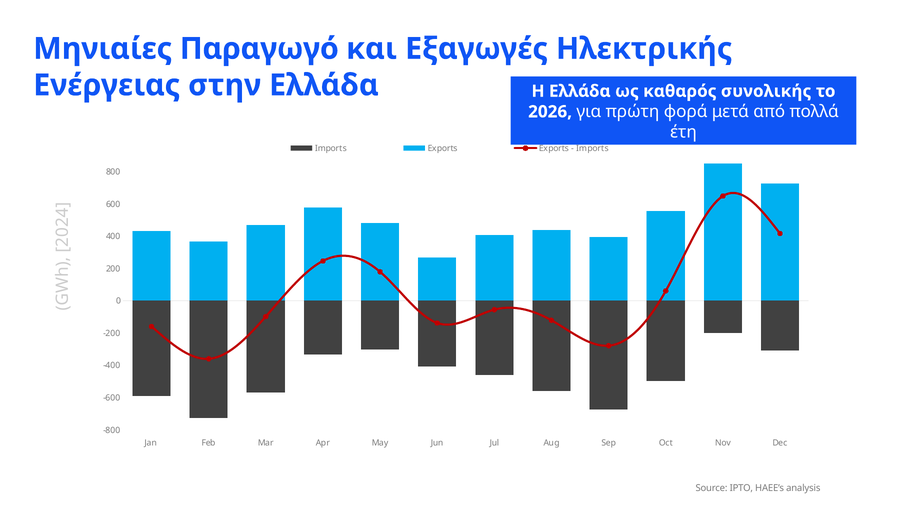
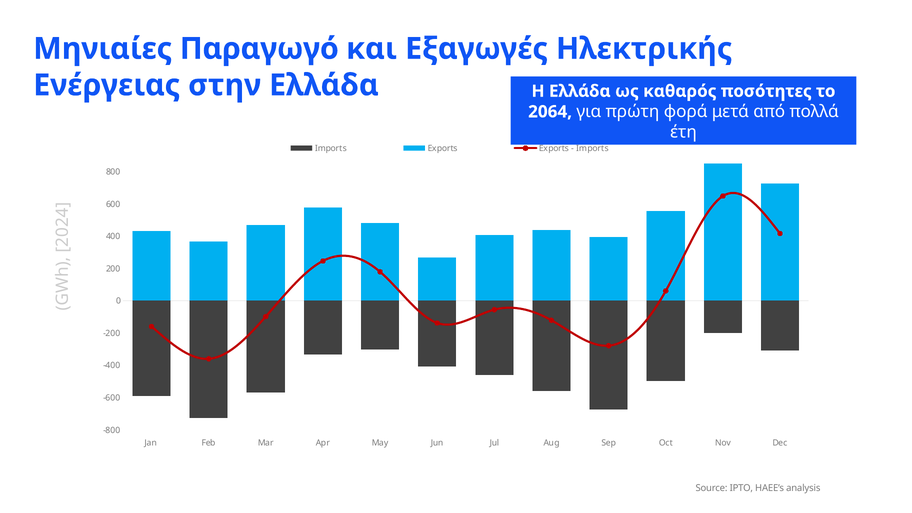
συνολικής: συνολικής -> ποσότητες (766, 91)
2026: 2026 -> 2064 (550, 112)
